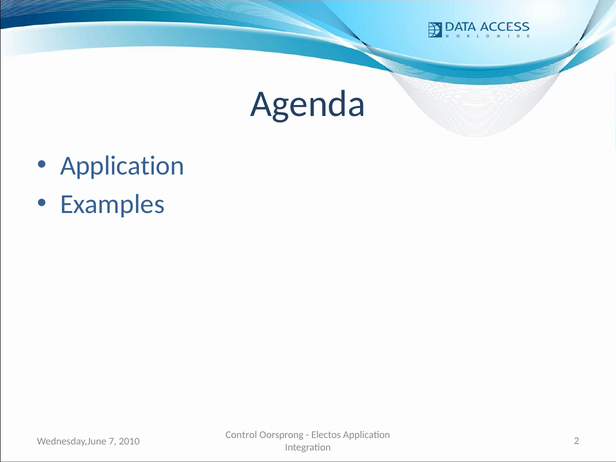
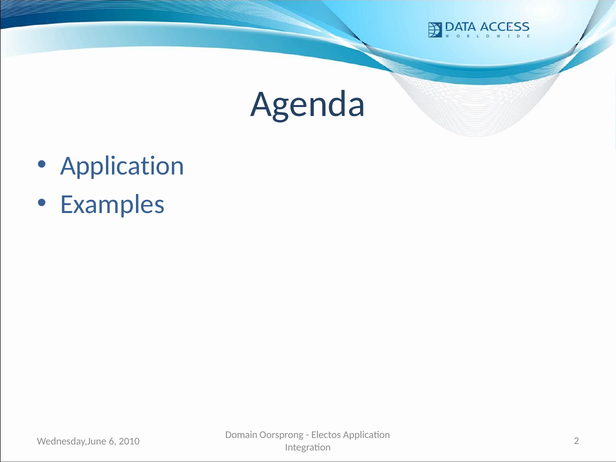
Control: Control -> Domain (241, 435)
7: 7 -> 6 (113, 441)
